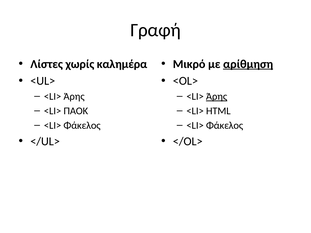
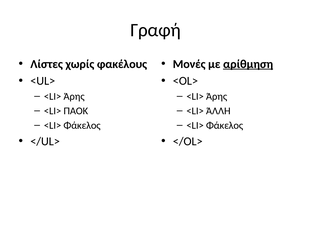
καλημέρα: καλημέρα -> φακέλους (122, 64)
Μικρό: Μικρό -> Μονές (189, 64)
Άρης underline: present -> none (217, 96)
HTML: HTML -> ΆΛΛΗ (218, 111)
